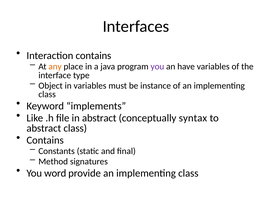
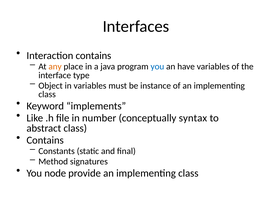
you colour: purple -> blue (157, 67)
in abstract: abstract -> number (99, 118)
word: word -> node (55, 173)
